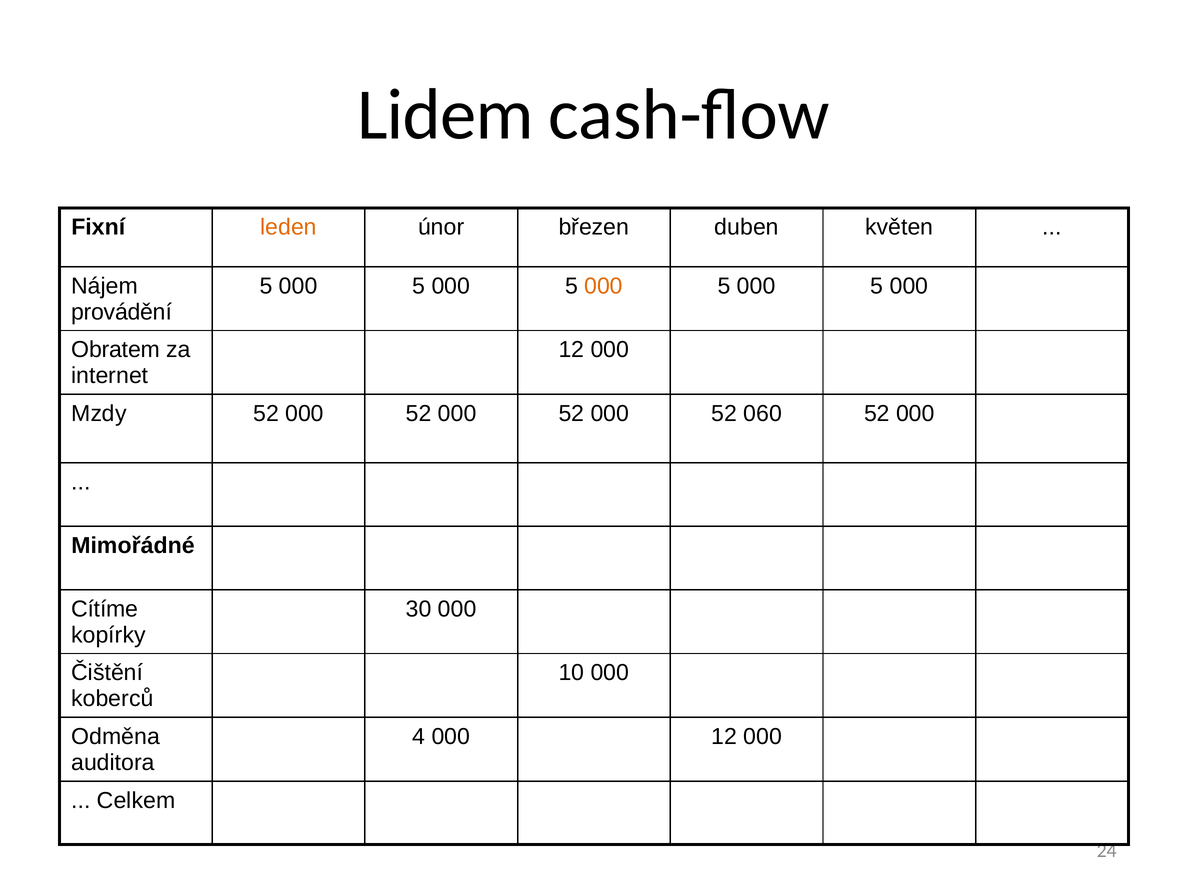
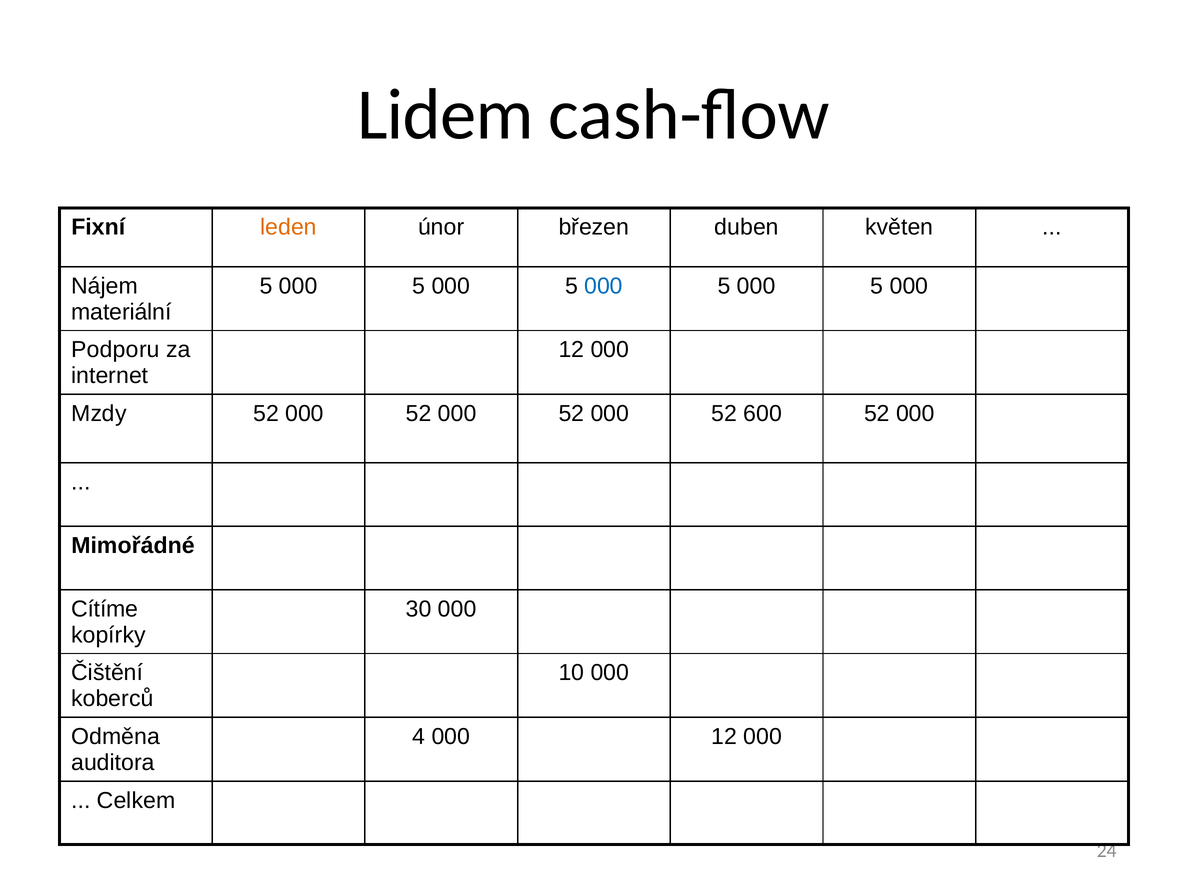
000 colour: orange -> blue (604, 286)
provádění: provádění -> materiální (121, 312)
Obratem: Obratem -> Podporu (116, 350)
060: 060 -> 600 (763, 414)
